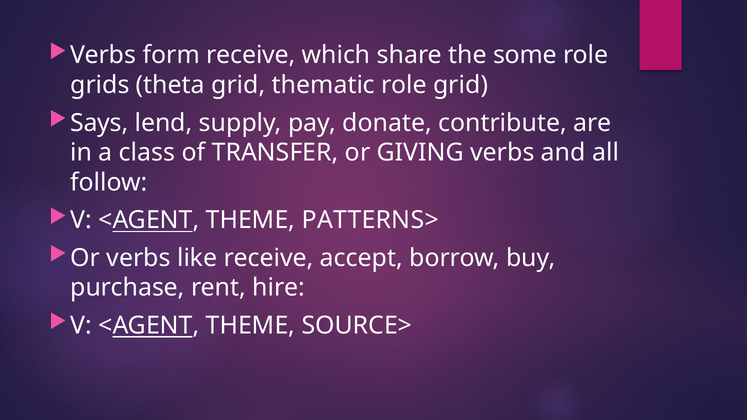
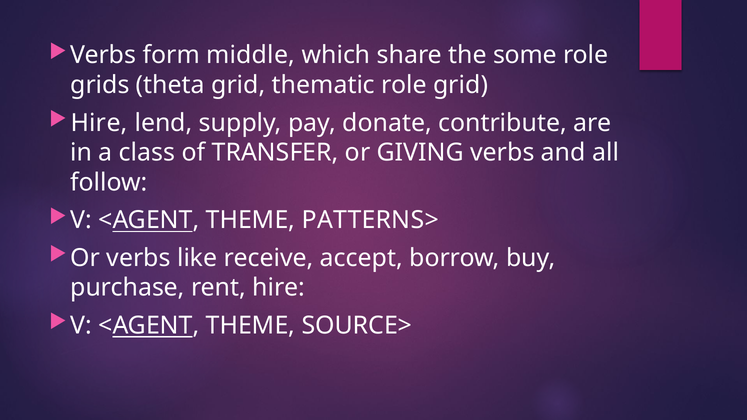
form receive: receive -> middle (251, 55)
Says: Says -> Hire (99, 123)
